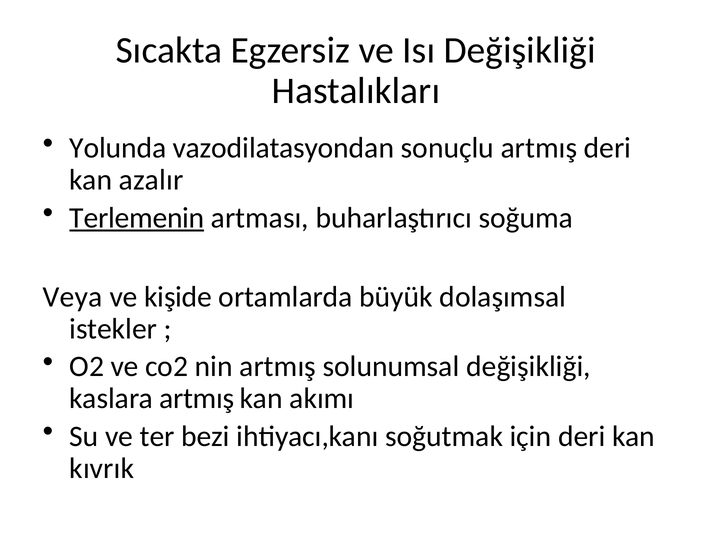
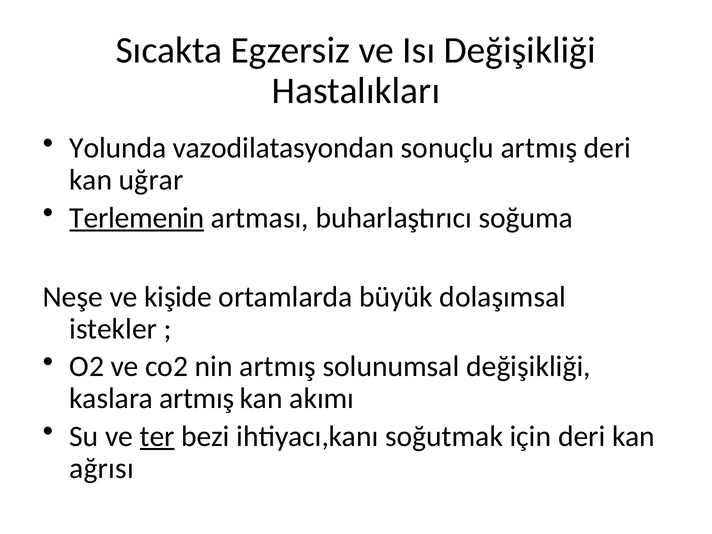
azalır: azalır -> uğrar (151, 180)
Veya: Veya -> Neşe (73, 297)
ter underline: none -> present (157, 436)
kıvrık: kıvrık -> ağrısı (102, 468)
